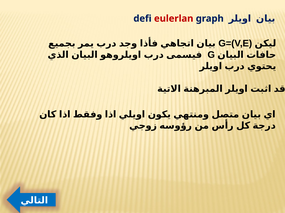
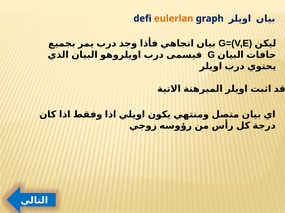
eulerlan colour: red -> orange (174, 19)
